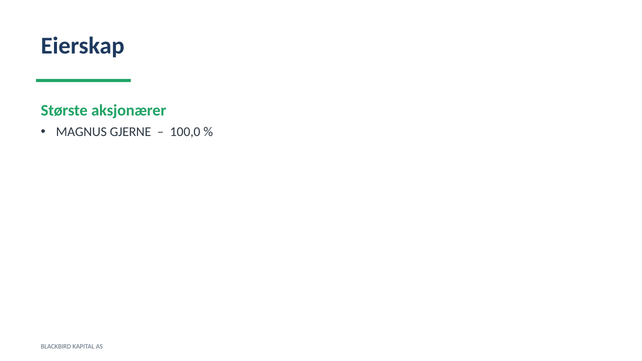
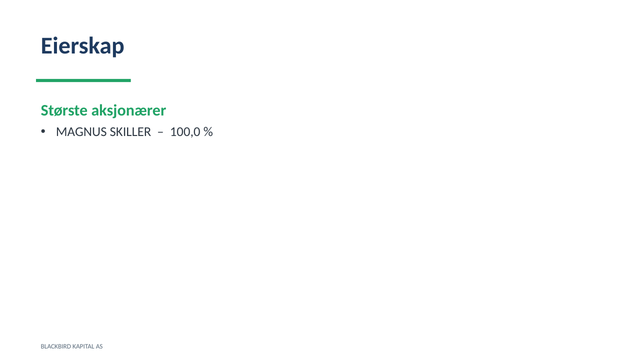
GJERNE: GJERNE -> SKILLER (131, 132)
